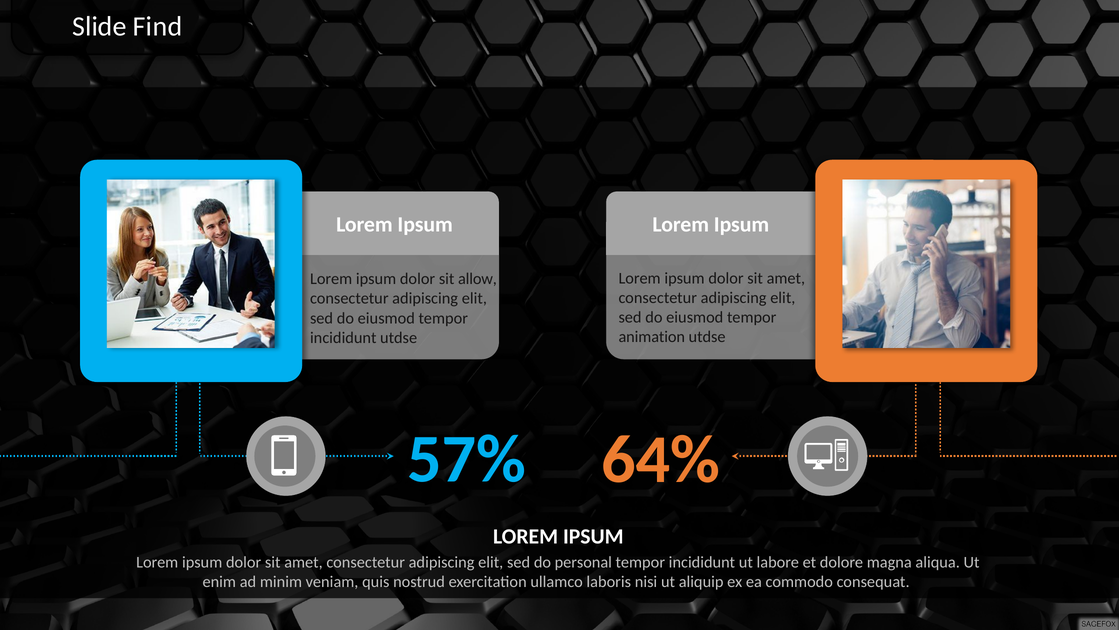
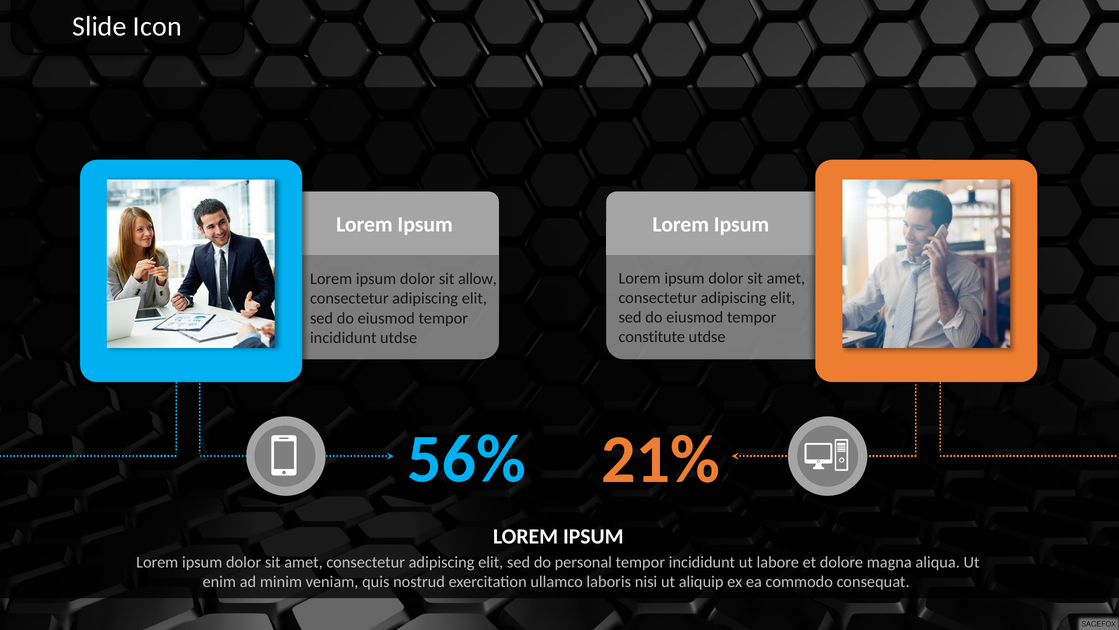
Find: Find -> Icon (158, 26)
animation: animation -> constitute (652, 337)
57%: 57% -> 56% (467, 459)
64%: 64% -> 21% (661, 459)
